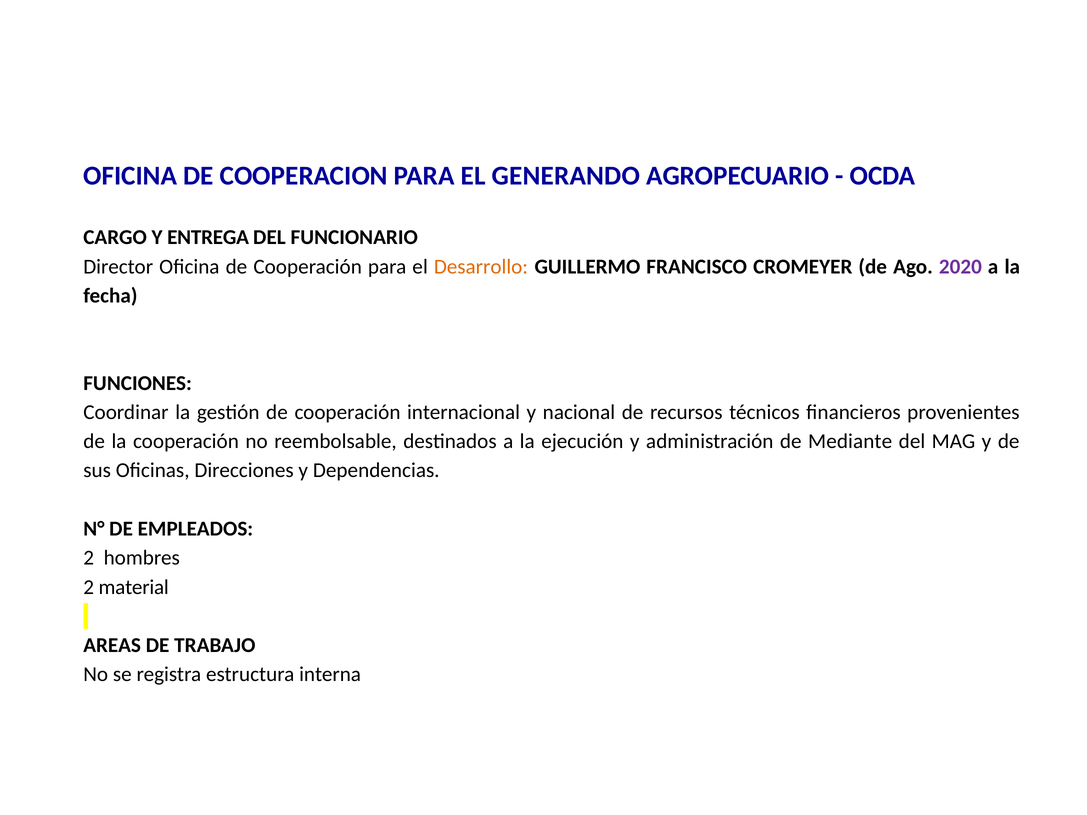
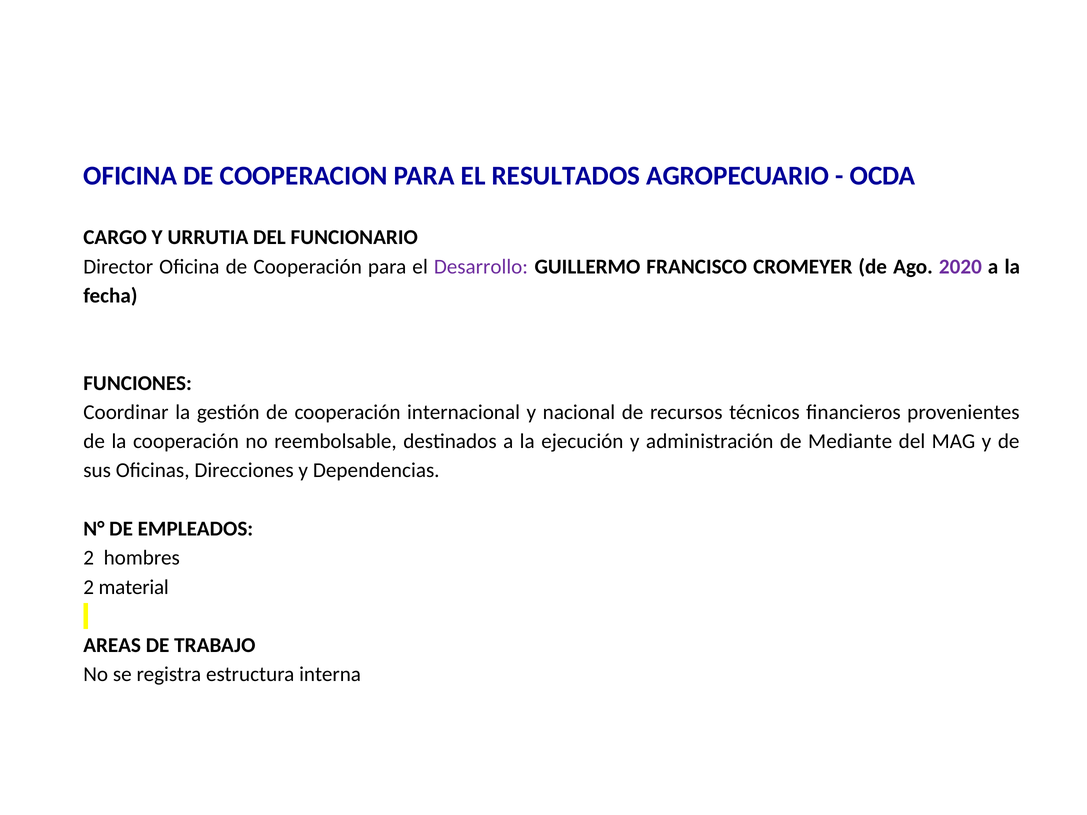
GENERANDO: GENERANDO -> RESULTADOS (566, 176)
ENTREGA: ENTREGA -> URRUTIA (208, 238)
Desarrollo colour: orange -> purple (481, 267)
